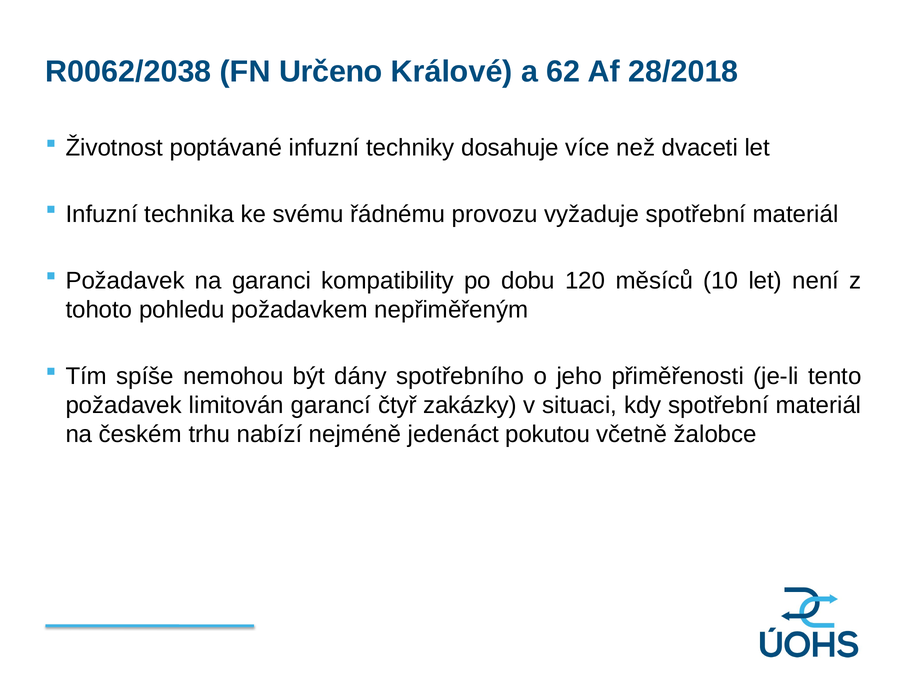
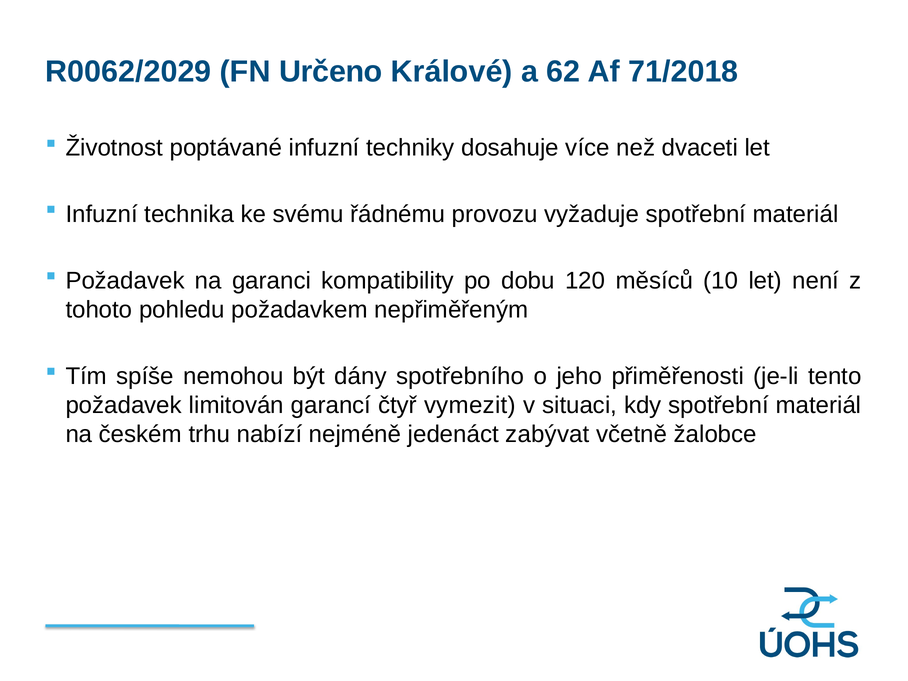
R0062/2038: R0062/2038 -> R0062/2029 (128, 71)
28/2018: 28/2018 -> 71/2018 (683, 71)
zakázky: zakázky -> vymezit (470, 405)
pokutou: pokutou -> zabývat (547, 434)
